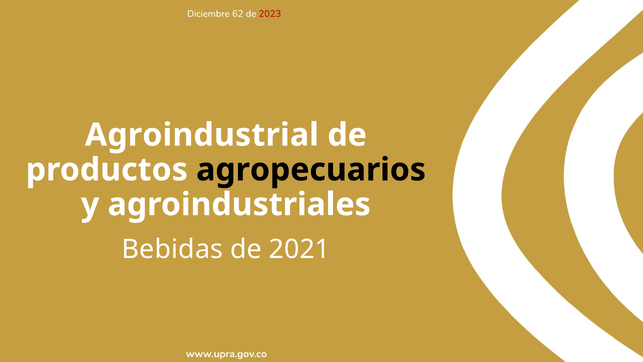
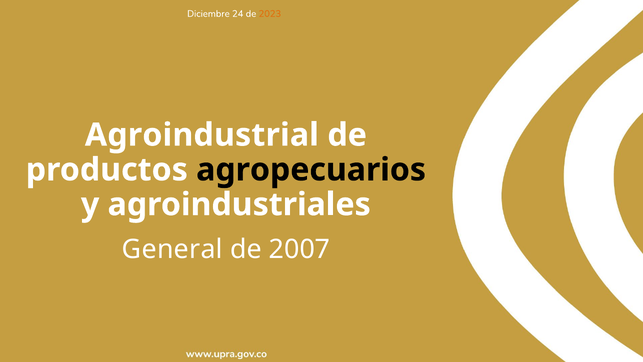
62: 62 -> 24 (238, 14)
2023 colour: red -> orange (270, 14)
Bebidas: Bebidas -> General (172, 249)
2021: 2021 -> 2007 (300, 249)
